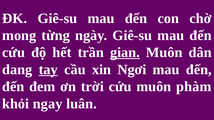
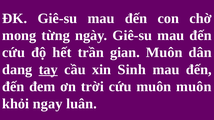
gian underline: present -> none (125, 53)
Ngơi: Ngơi -> Sinh (132, 70)
muôn phàm: phàm -> muôn (194, 87)
